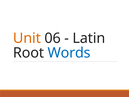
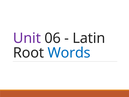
Unit colour: orange -> purple (27, 38)
